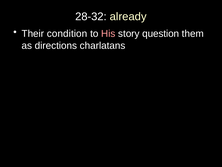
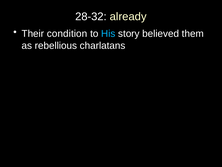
His colour: pink -> light blue (108, 34)
question: question -> believed (161, 34)
directions: directions -> rebellious (56, 45)
